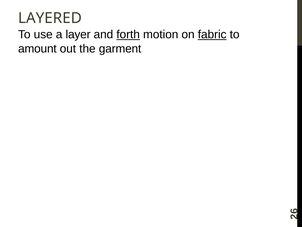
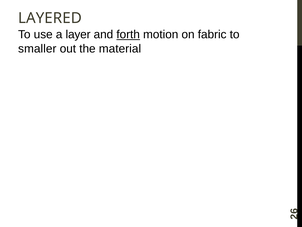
fabric underline: present -> none (212, 35)
amount: amount -> smaller (37, 49)
garment: garment -> material (120, 49)
